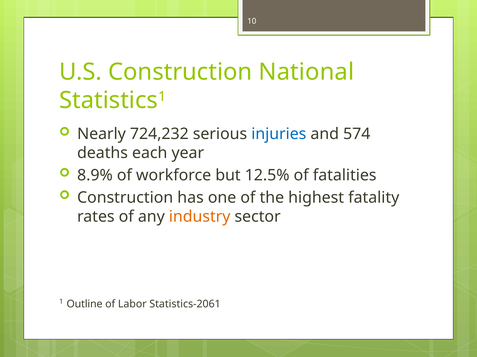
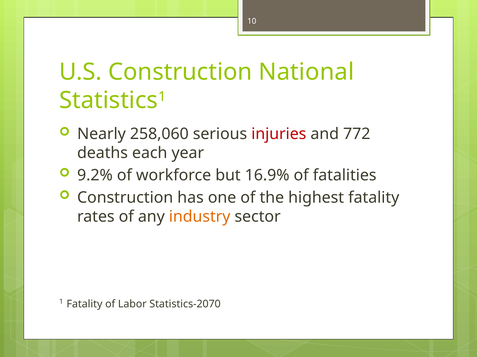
724,232: 724,232 -> 258,060 (159, 134)
injuries colour: blue -> red (279, 134)
574: 574 -> 772 (357, 134)
8.9%: 8.9% -> 9.2% (95, 176)
12.5%: 12.5% -> 16.9% (267, 176)
1 Outline: Outline -> Fatality (84, 305)
Statistics-2061: Statistics-2061 -> Statistics-2070 (185, 305)
